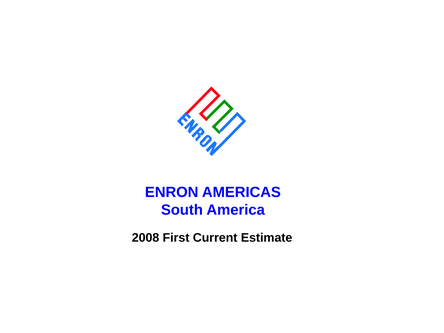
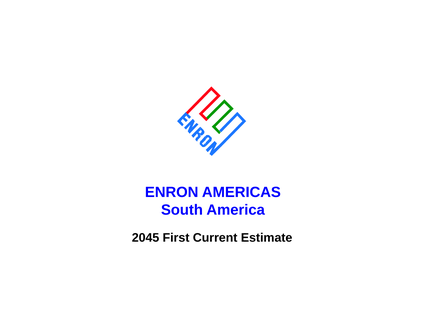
2008: 2008 -> 2045 (146, 238)
